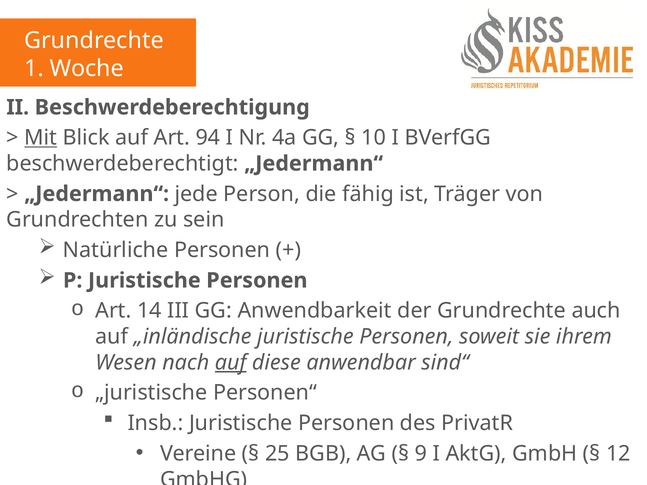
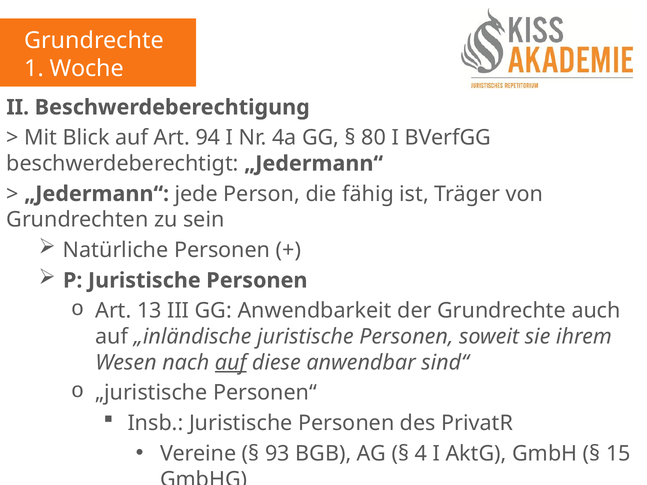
Mit underline: present -> none (41, 138)
10: 10 -> 80 (374, 138)
14: 14 -> 13 (149, 311)
25: 25 -> 93 (277, 454)
9: 9 -> 4 (421, 454)
12: 12 -> 15 (618, 454)
